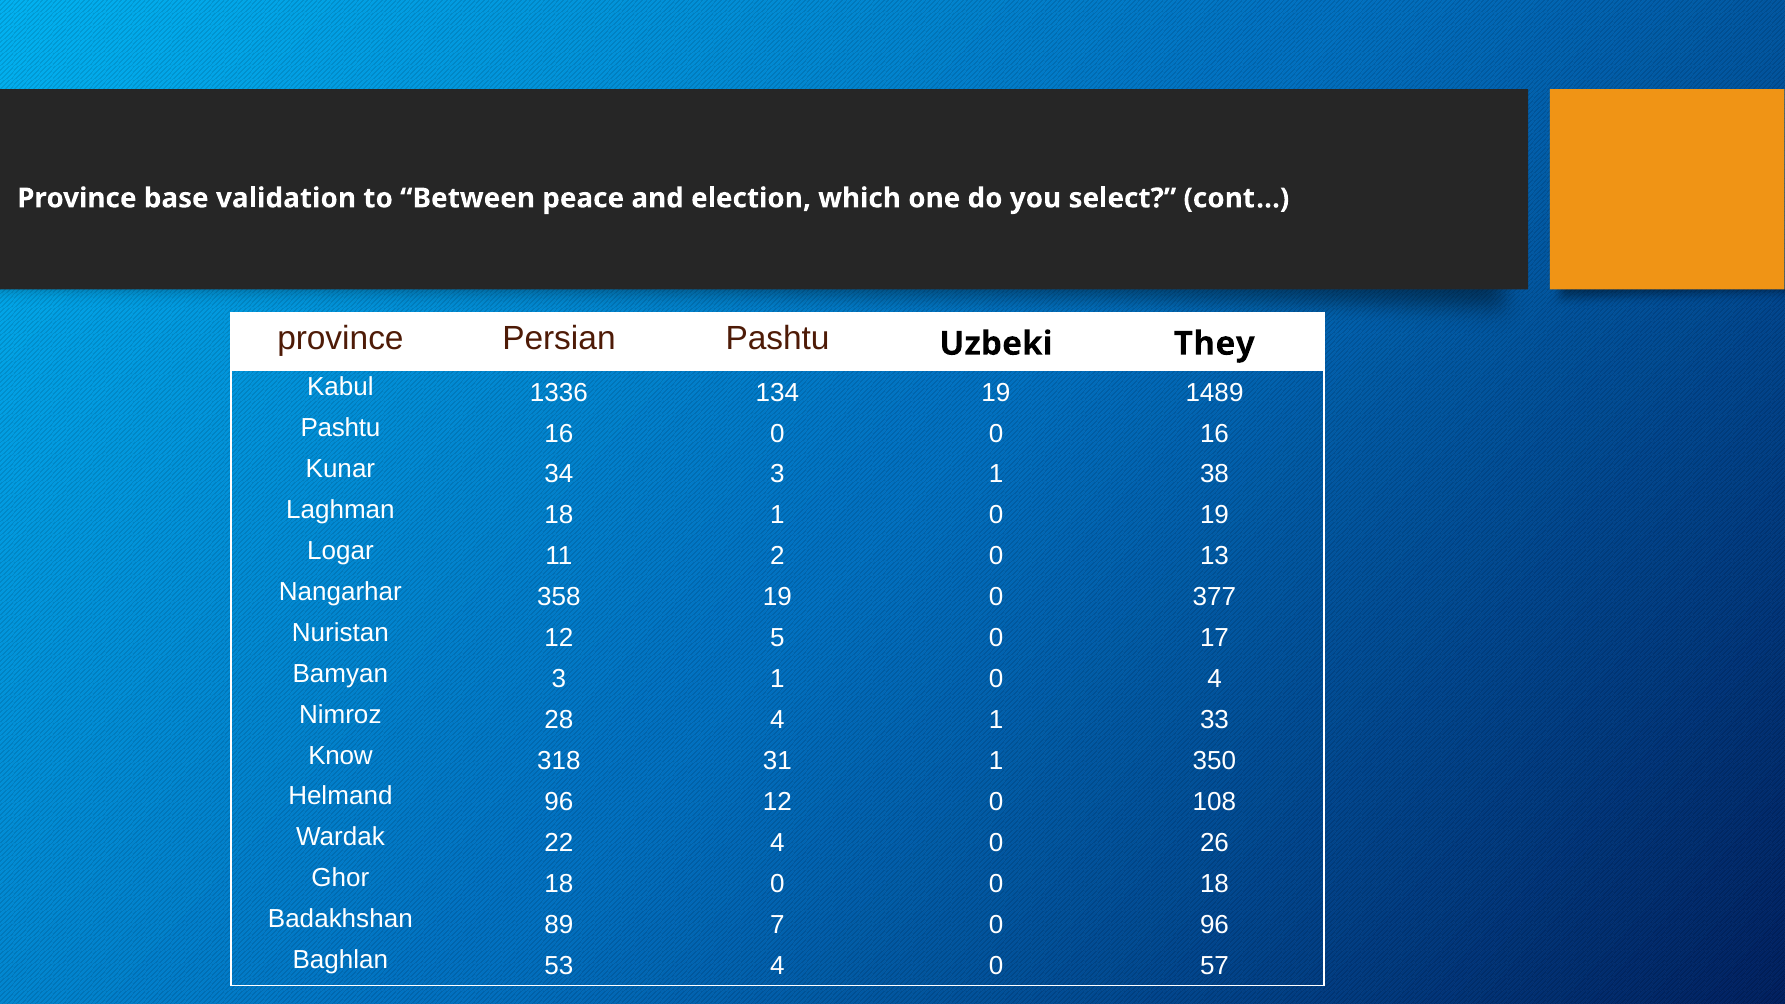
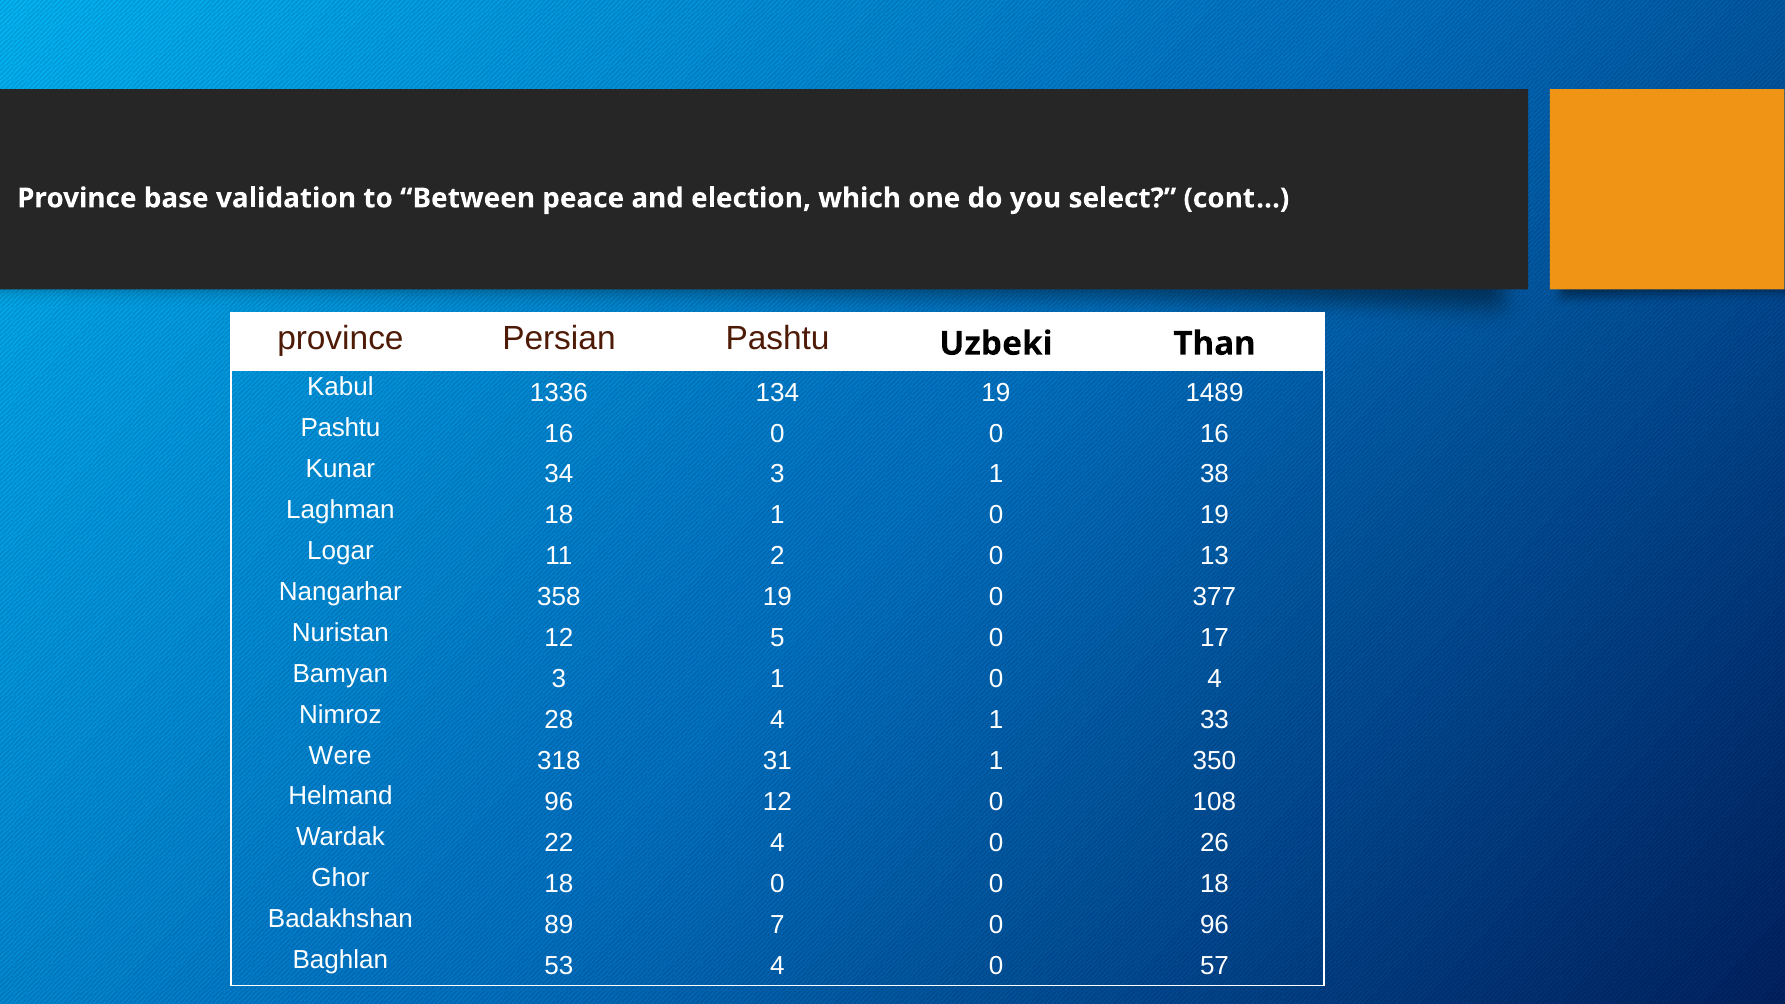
They: They -> Than (1215, 344)
Know: Know -> Were (340, 755)
